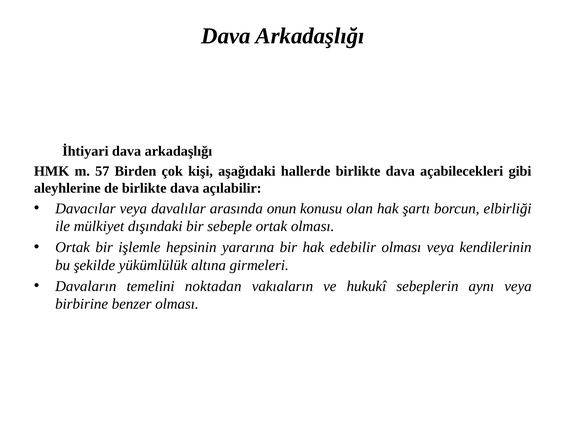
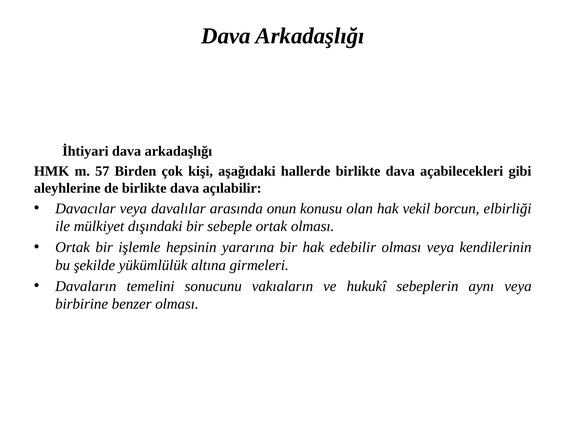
şartı: şartı -> vekil (416, 208)
noktadan: noktadan -> sonucunu (213, 286)
